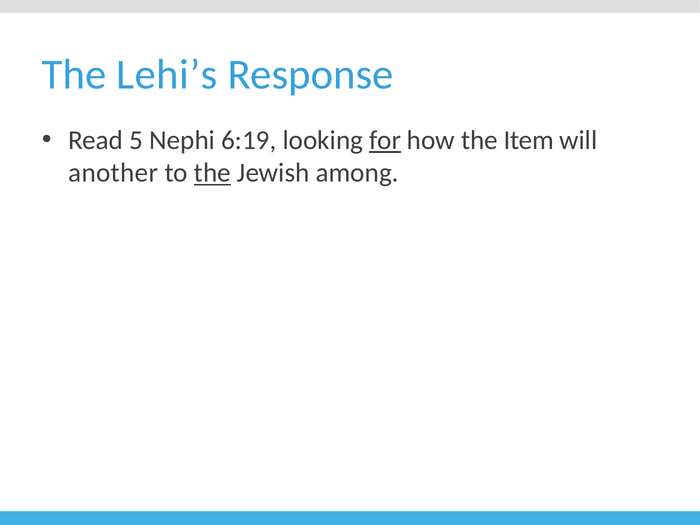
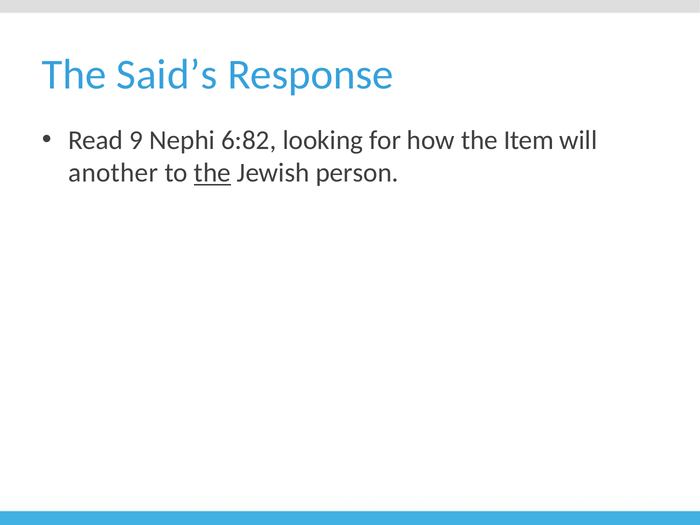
Lehi’s: Lehi’s -> Said’s (167, 75)
5: 5 -> 9 (136, 140)
6:19: 6:19 -> 6:82 (249, 140)
for underline: present -> none (385, 140)
among: among -> person (357, 173)
